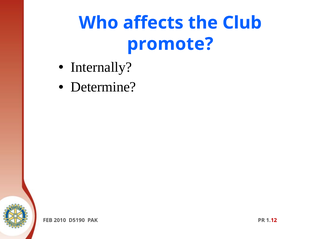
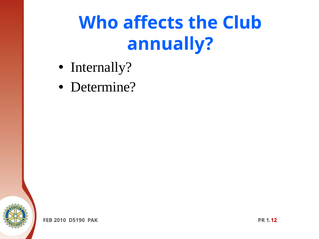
promote: promote -> annually (170, 44)
